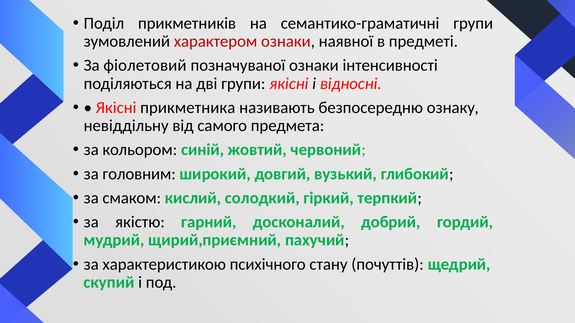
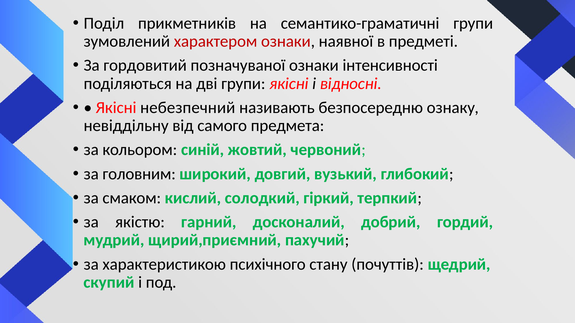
фіолетовий: фіолетовий -> гордовитий (145, 66)
прикметника: прикметника -> небезпечний (188, 108)
